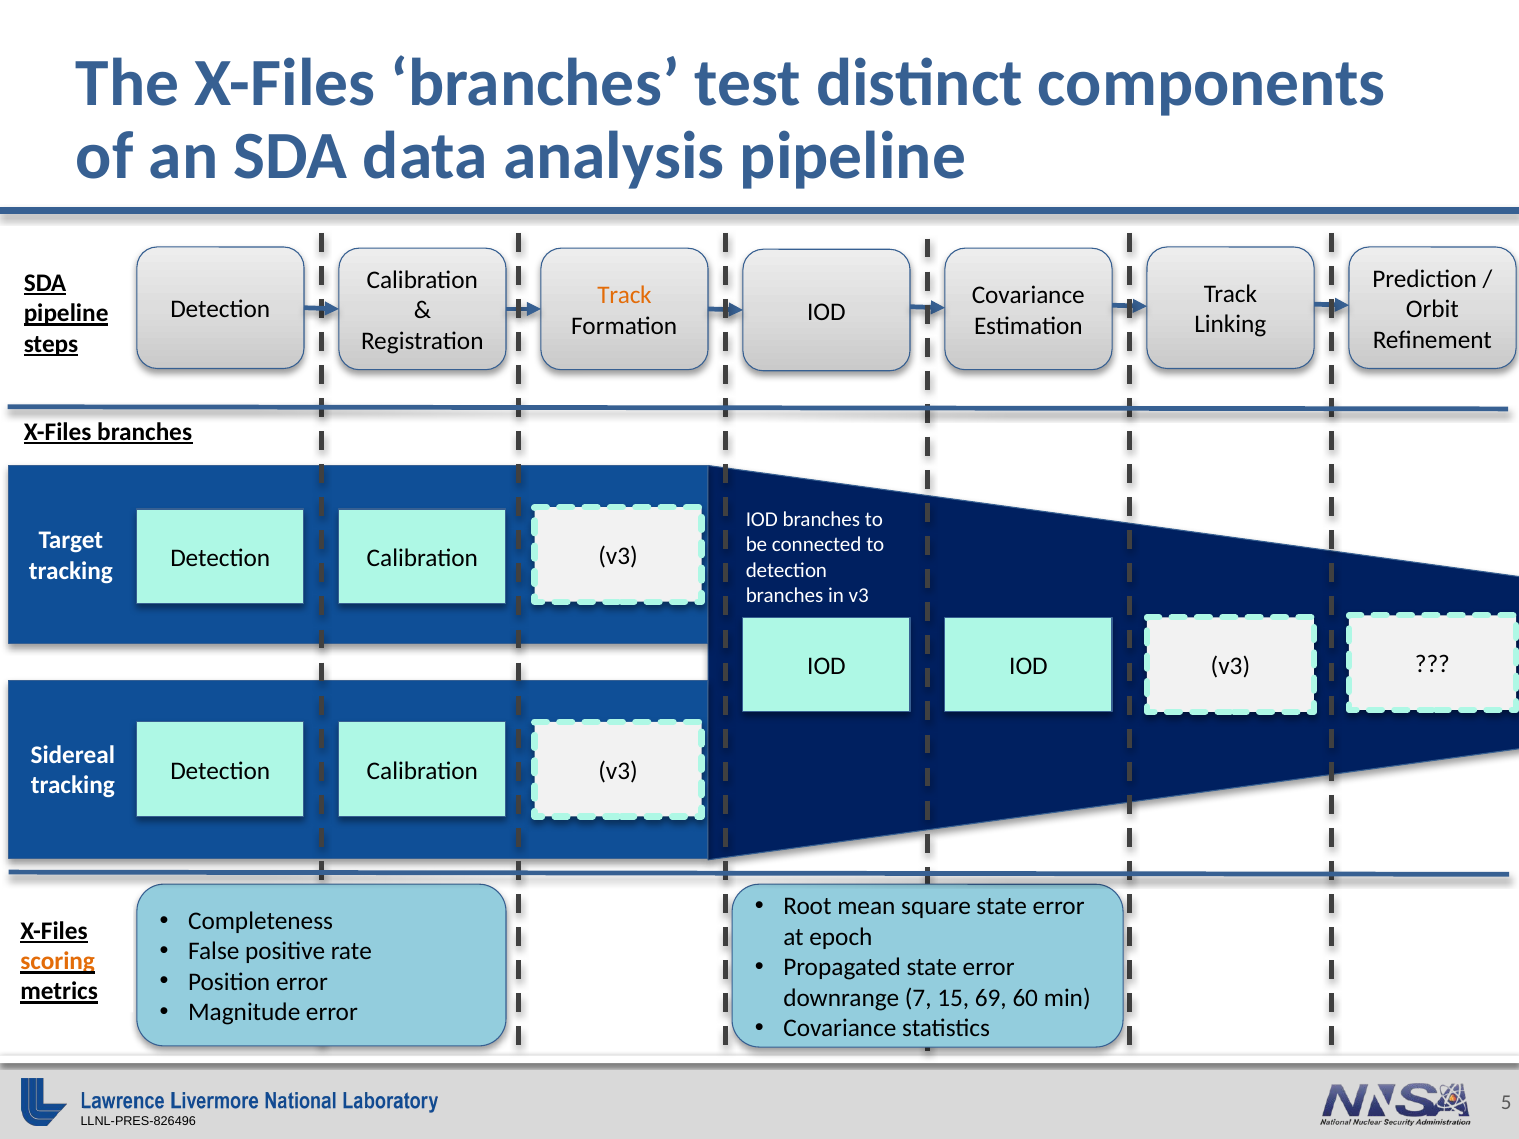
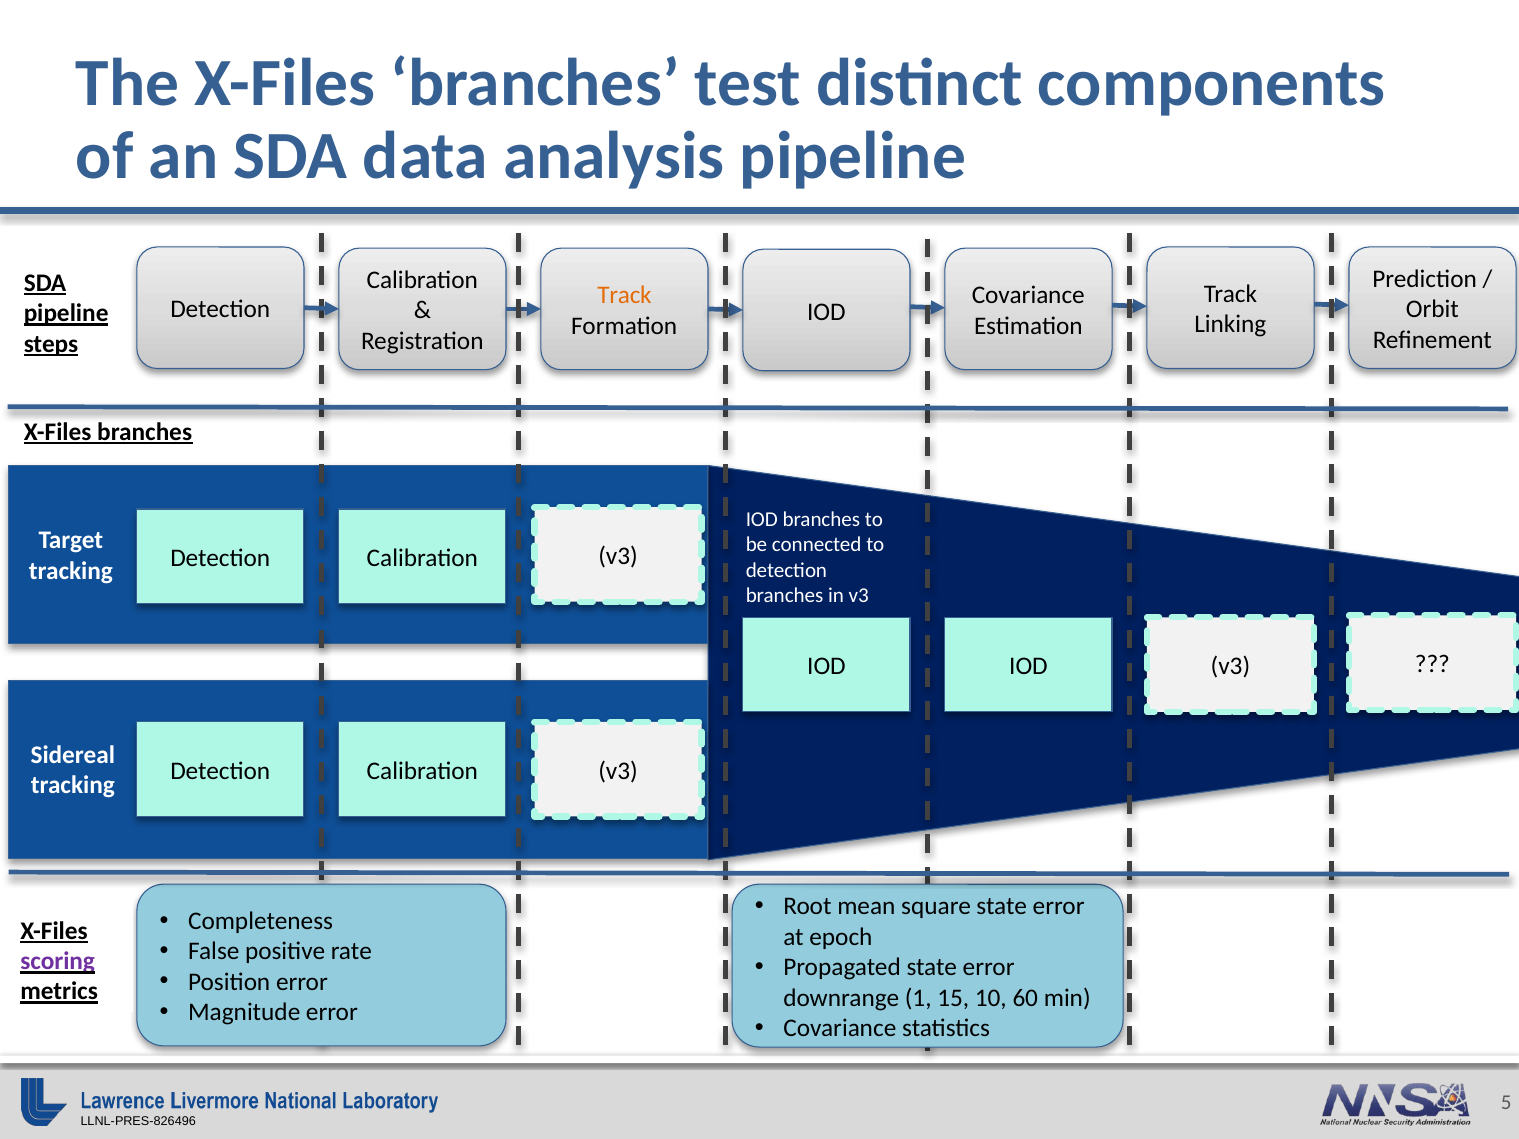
scoring colour: orange -> purple (58, 961)
7: 7 -> 1 (918, 998)
69: 69 -> 10 (991, 998)
